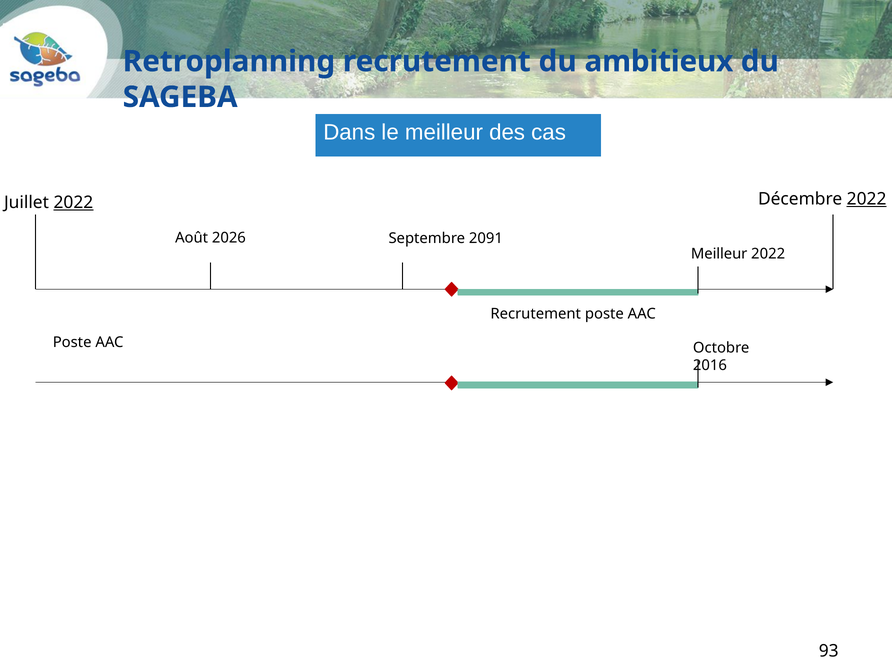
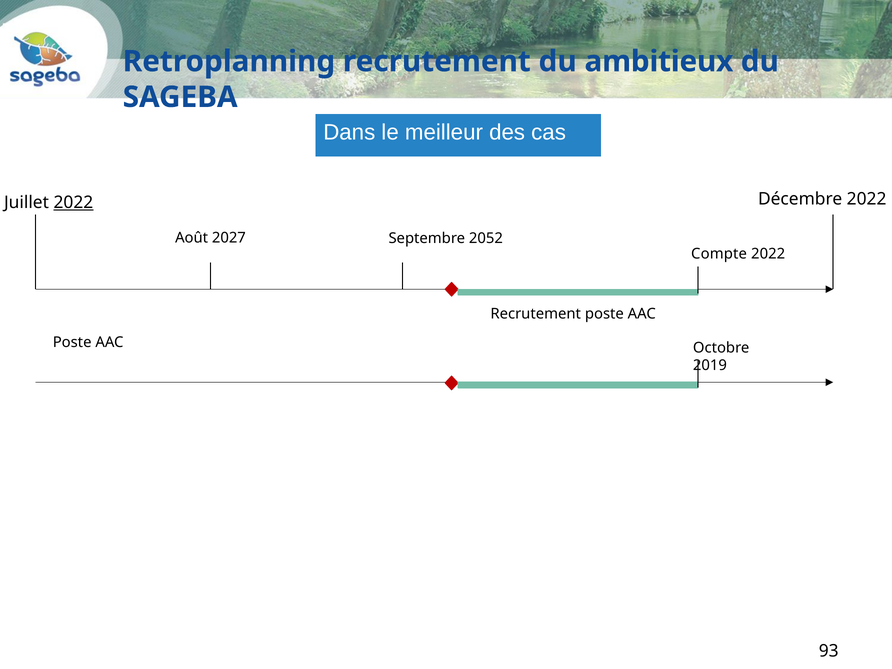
2022 underline: present -> none (867, 199)
2026: 2026 -> 2027 (229, 238)
2091: 2091 -> 2052 (486, 238)
Meilleur: Meilleur -> Compte (719, 254)
2016: 2016 -> 2019 (710, 365)
